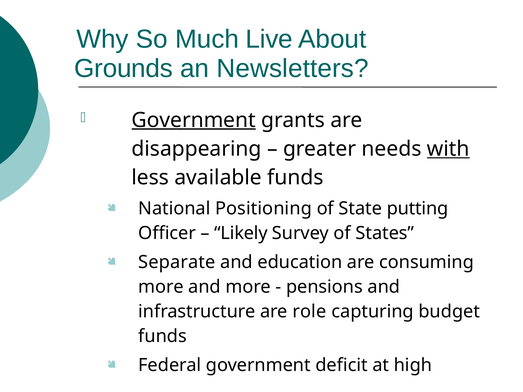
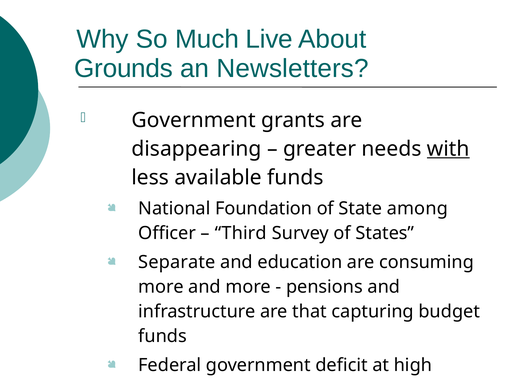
Government underline: present -> none (194, 120)
Positioning: Positioning -> Foundation (264, 209)
putting: putting -> among (417, 209)
Likely: Likely -> Third (241, 233)
role: role -> that (309, 312)
